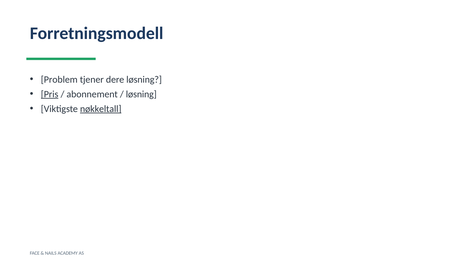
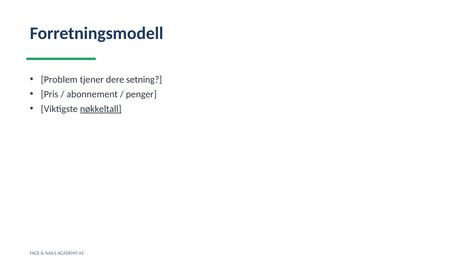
dere løsning: løsning -> setning (144, 79)
Pris underline: present -> none (50, 94)
løsning: løsning -> penger (141, 94)
